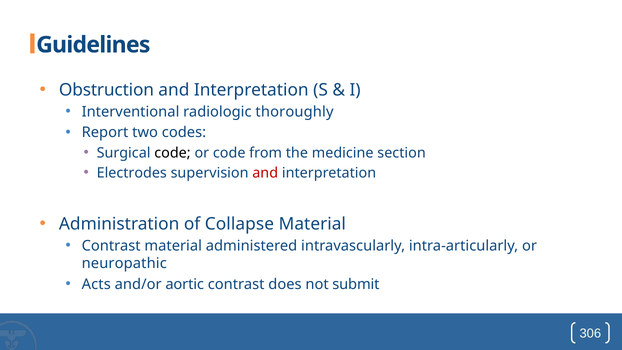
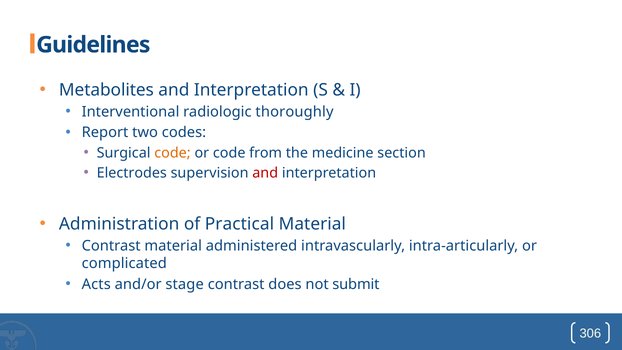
Obstruction: Obstruction -> Metabolites (106, 90)
code colour: black -> orange (172, 153)
Collapse: Collapse -> Practical (239, 224)
neuropathic: neuropathic -> complicated (124, 263)
aortic: aortic -> stage (185, 284)
